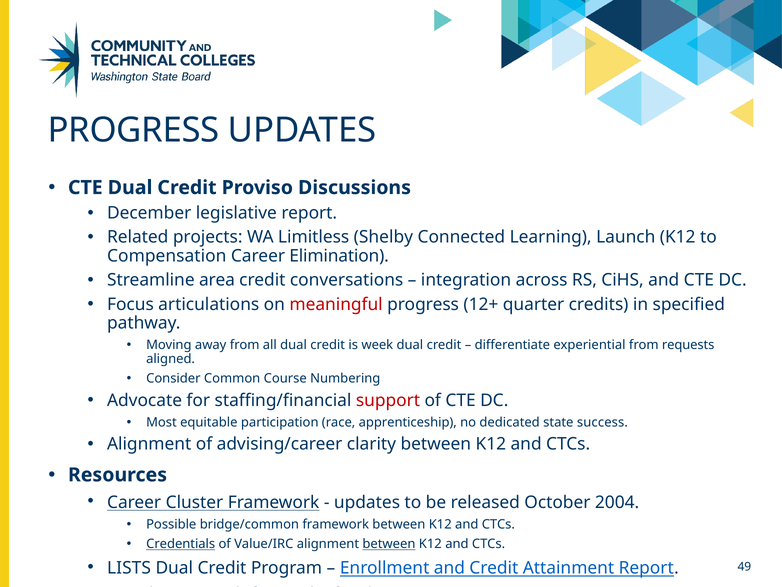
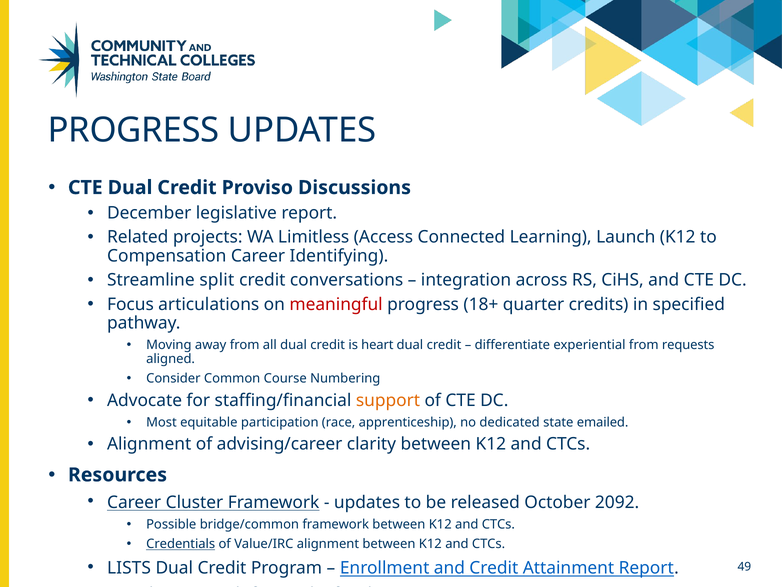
Shelby: Shelby -> Access (383, 237)
Elimination: Elimination -> Identifying (339, 256)
area: area -> split (217, 280)
12+: 12+ -> 18+ (481, 304)
week: week -> heart (377, 345)
support colour: red -> orange (388, 400)
success: success -> emailed (603, 422)
2004: 2004 -> 2092 (617, 502)
between underline: present -> none (389, 544)
